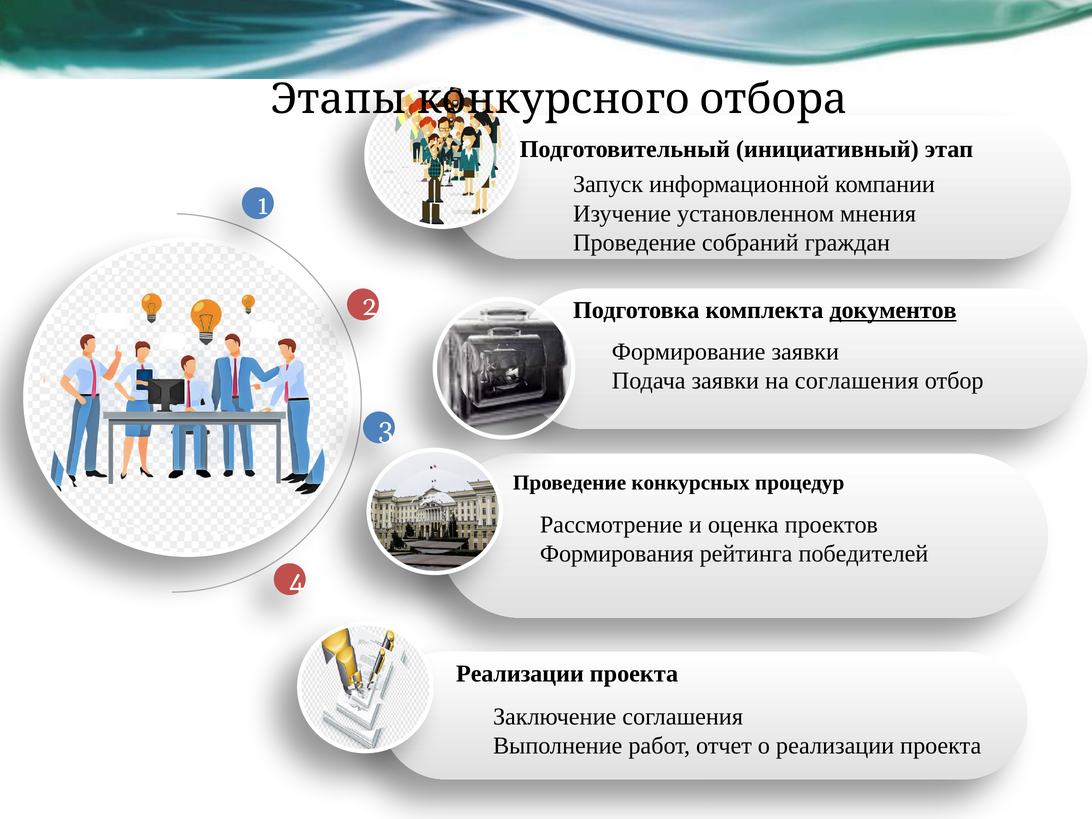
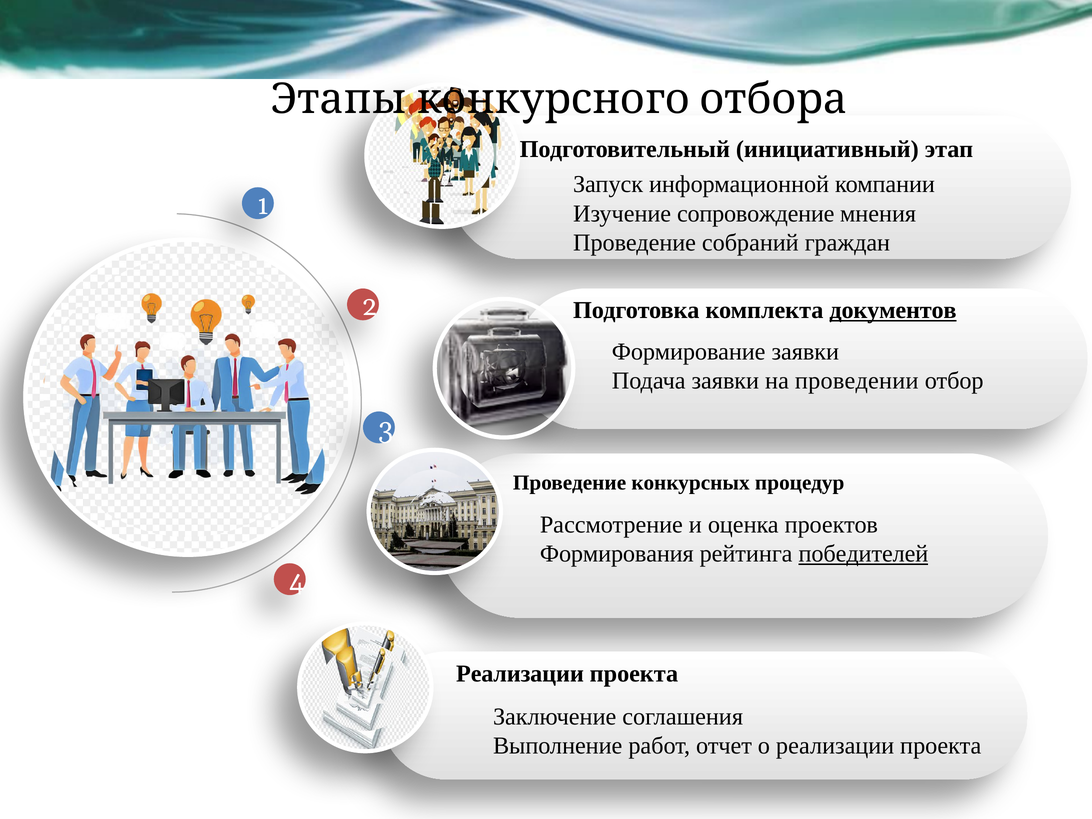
установленном: установленном -> сопровождение (756, 214)
на соглашения: соглашения -> проведении (857, 381)
победителей underline: none -> present (863, 554)
